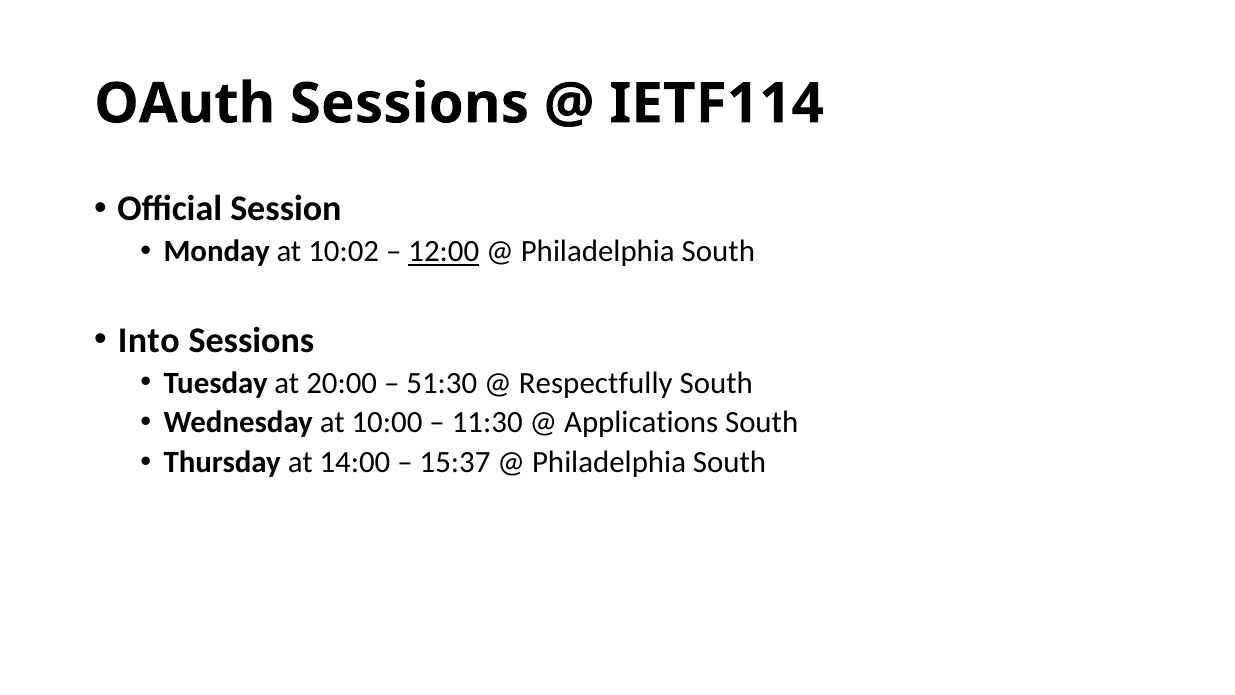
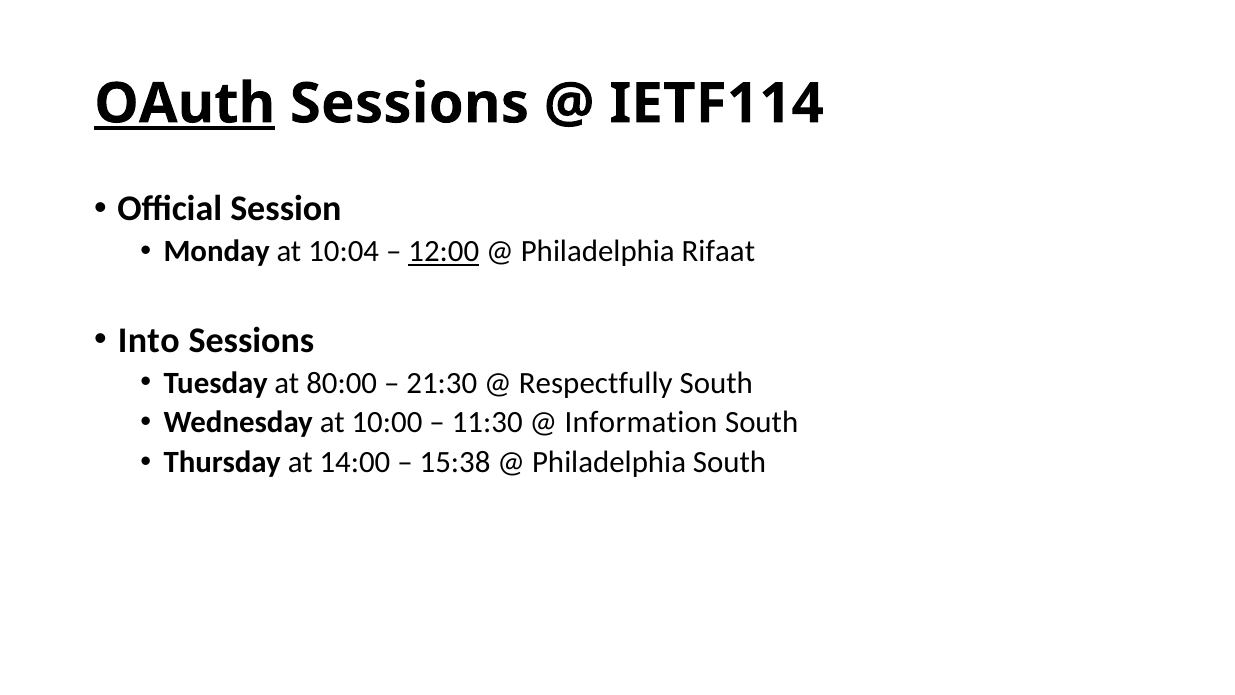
OAuth underline: none -> present (185, 104)
10:02: 10:02 -> 10:04 (344, 251)
South: South -> Rifaat (718, 251)
20:00: 20:00 -> 80:00 (342, 383)
51:30: 51:30 -> 21:30 (442, 383)
Applications: Applications -> Information (641, 422)
15:37: 15:37 -> 15:38 (455, 462)
